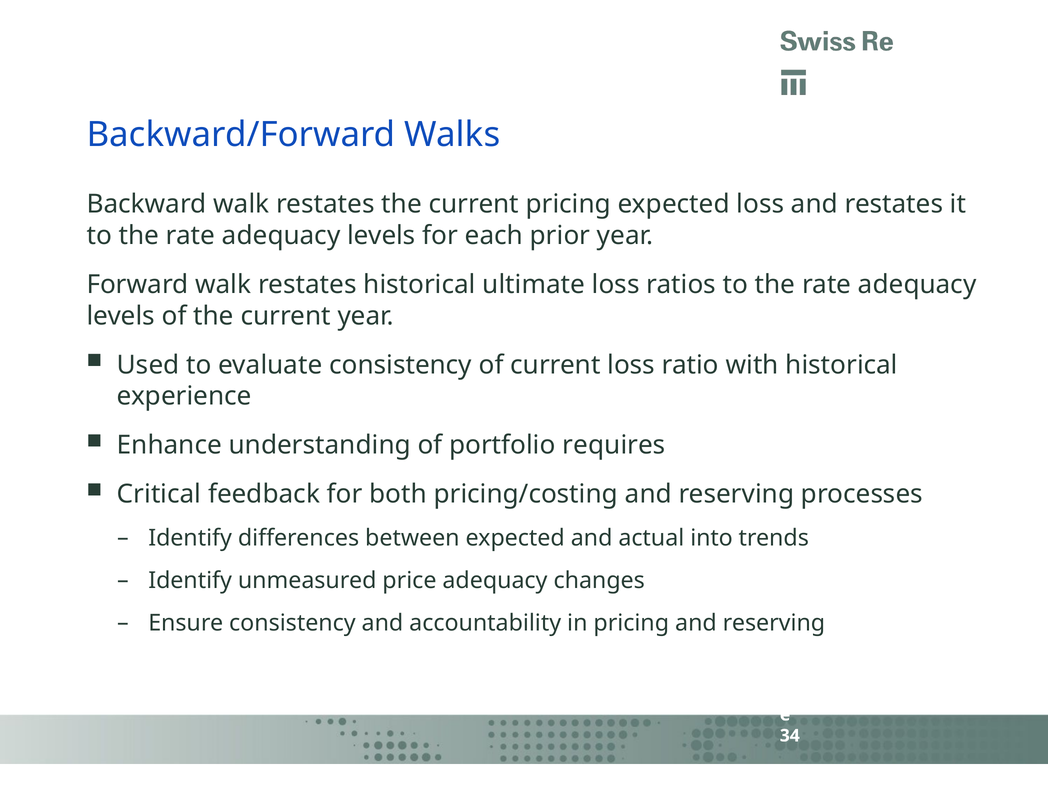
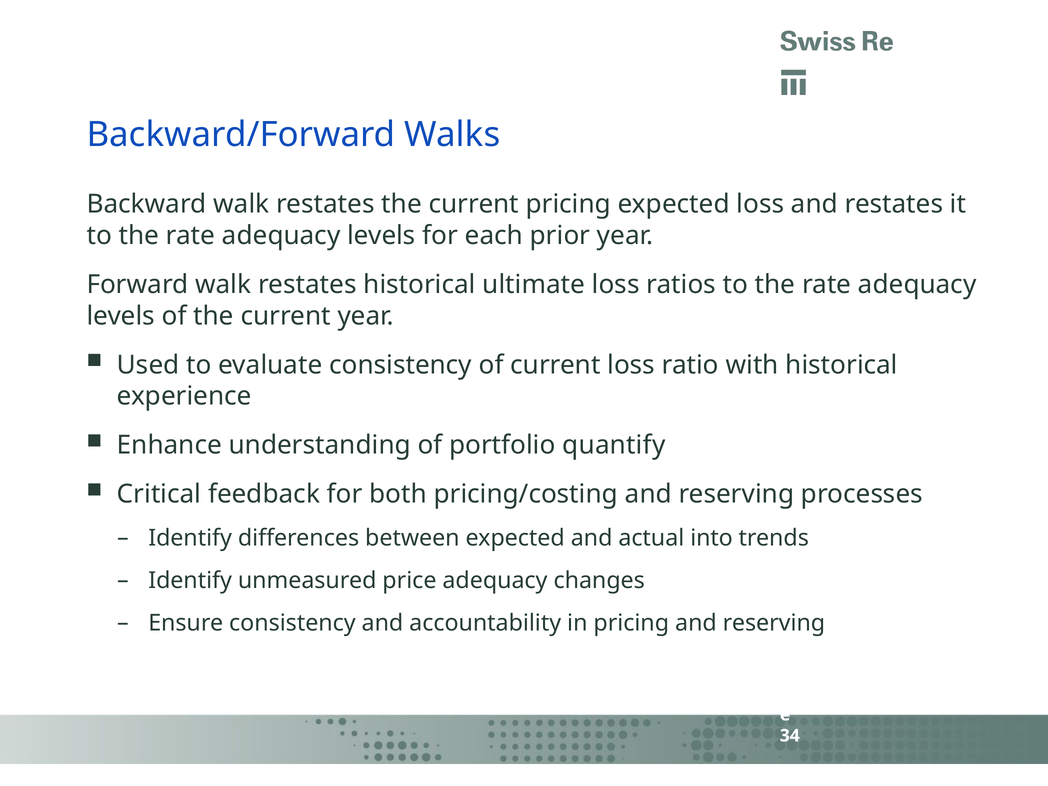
requires: requires -> quantify (614, 445)
